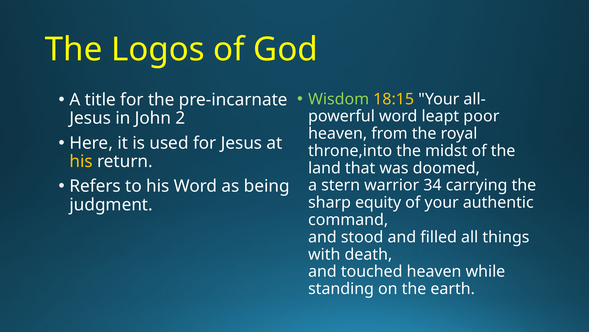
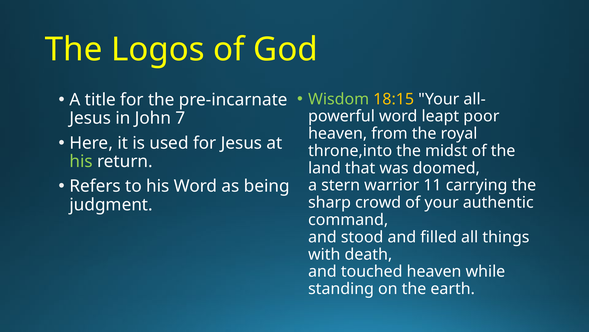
2: 2 -> 7 (180, 118)
his colour: yellow -> light green (81, 161)
34: 34 -> 11 (432, 185)
equity: equity -> crowd (378, 202)
